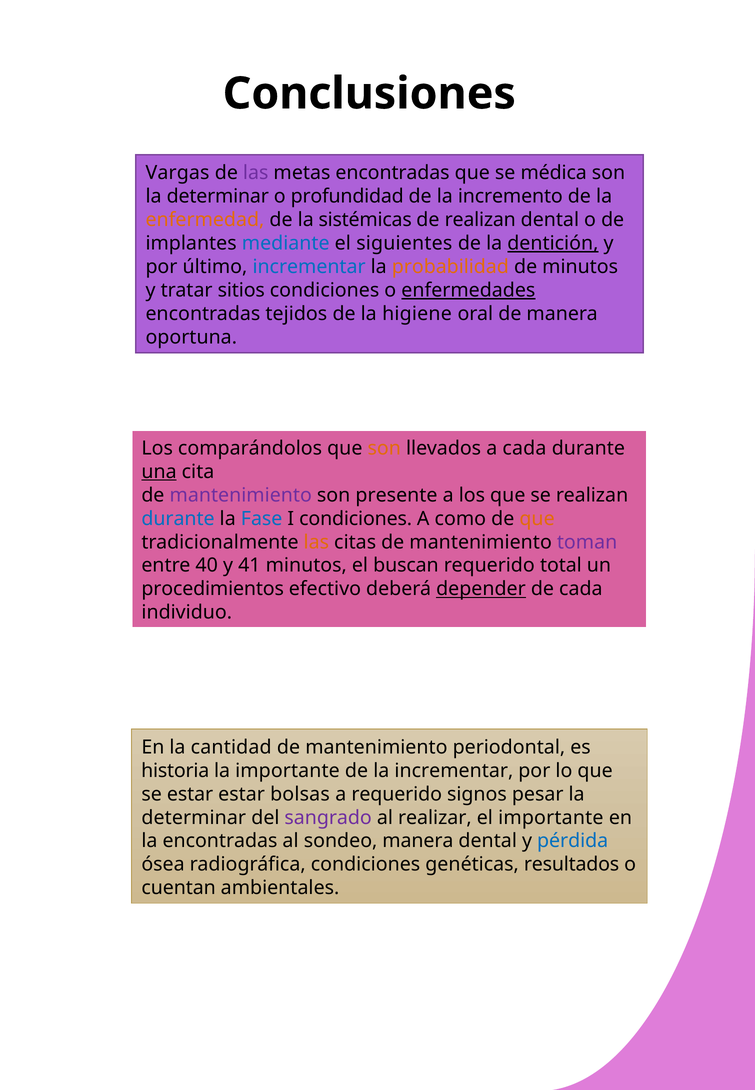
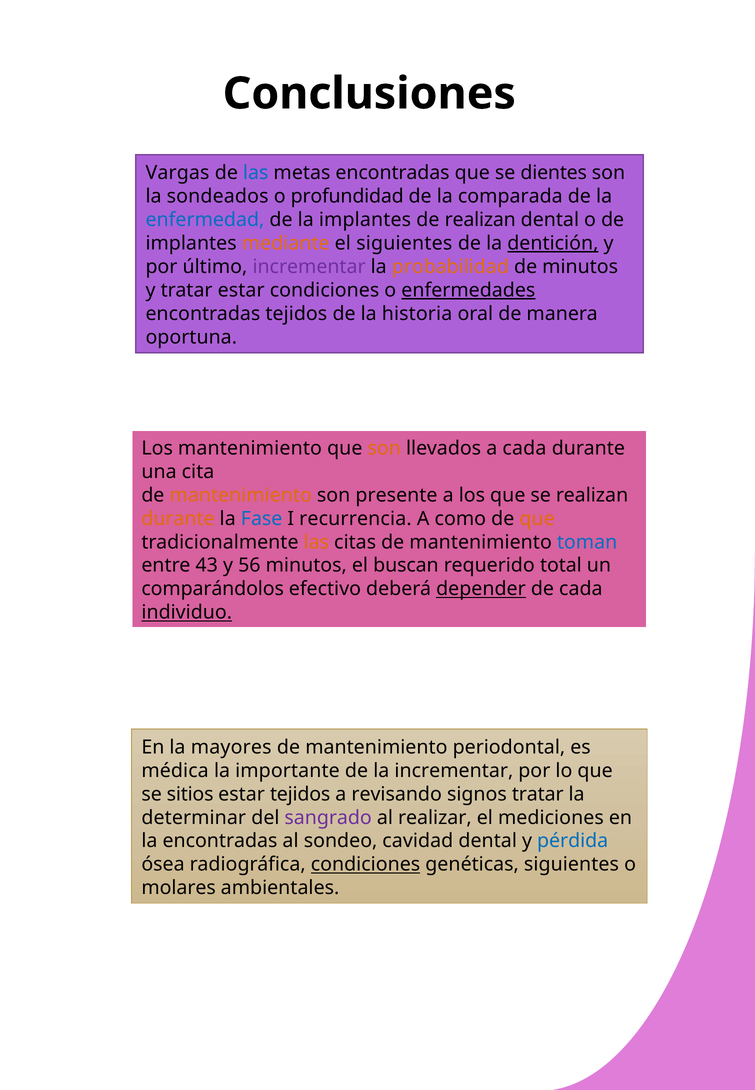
las colour: purple -> blue (256, 173)
médica: médica -> dientes (554, 173)
determinar: determinar -> sondeados (218, 196)
incremento: incremento -> comparada (510, 196)
enfermedad colour: orange -> blue (205, 220)
la sistémicas: sistémicas -> implantes (365, 220)
mediante colour: blue -> orange (286, 243)
incrementar colour: blue -> purple (309, 267)
tratar sitios: sitios -> estar (241, 290)
higiene: higiene -> historia (417, 314)
Los comparándolos: comparándolos -> mantenimiento (250, 448)
una underline: present -> none (159, 472)
mantenimiento colour: purple -> orange (241, 495)
durante colour: blue -> orange (178, 519)
I condiciones: condiciones -> recurrencia (355, 519)
toman colour: purple -> blue (587, 542)
40: 40 -> 43 (207, 566)
41: 41 -> 56 (249, 566)
procedimientos: procedimientos -> comparándolos (213, 589)
individuo underline: none -> present (187, 613)
cantidad: cantidad -> mayores (231, 747)
historia: historia -> médica (175, 771)
se estar: estar -> sitios (190, 794)
estar bolsas: bolsas -> tejidos (300, 794)
a requerido: requerido -> revisando (397, 794)
signos pesar: pesar -> tratar (538, 794)
el importante: importante -> mediciones (551, 818)
sondeo manera: manera -> cavidad (418, 841)
condiciones underline: none -> present (366, 865)
genéticas resultados: resultados -> siguientes (571, 865)
cuentan: cuentan -> molares (179, 888)
